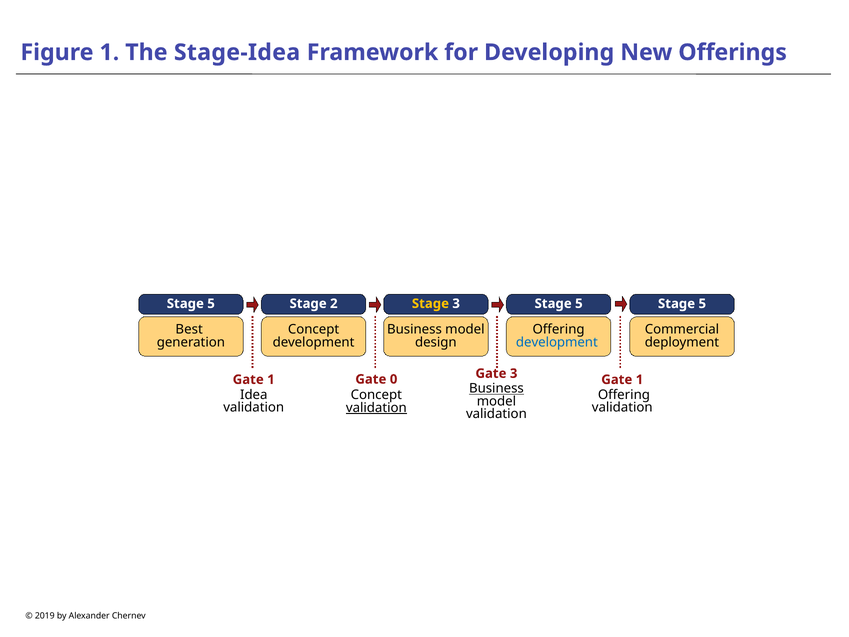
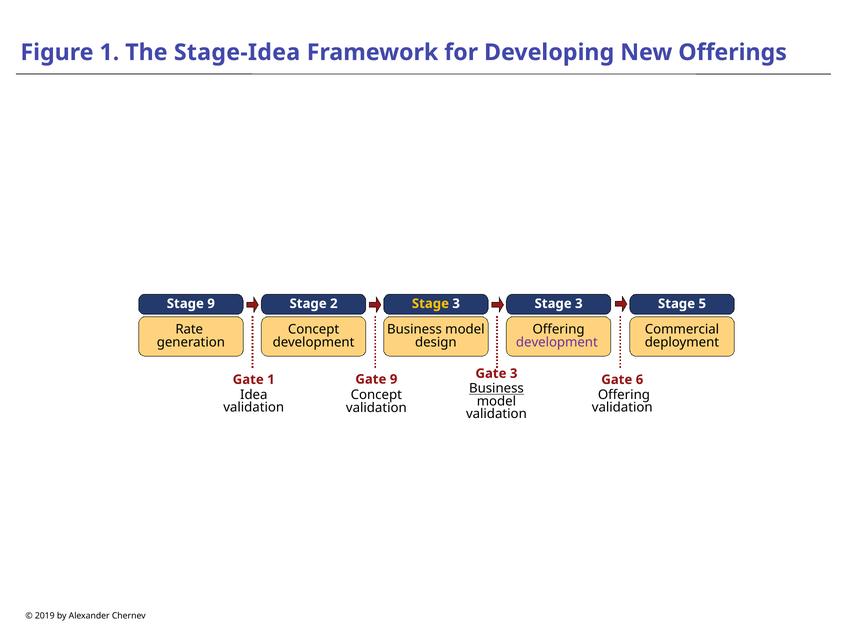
5: 5 -> 3 (579, 303)
5: 5 -> 9 (211, 304)
Best: Best -> Rate (189, 329)
development colour: blue -> purple (557, 342)
Gate 0: 0 -> 9 (394, 379)
1: 1 -> 6 (640, 379)
validation underline: present -> none (376, 408)
